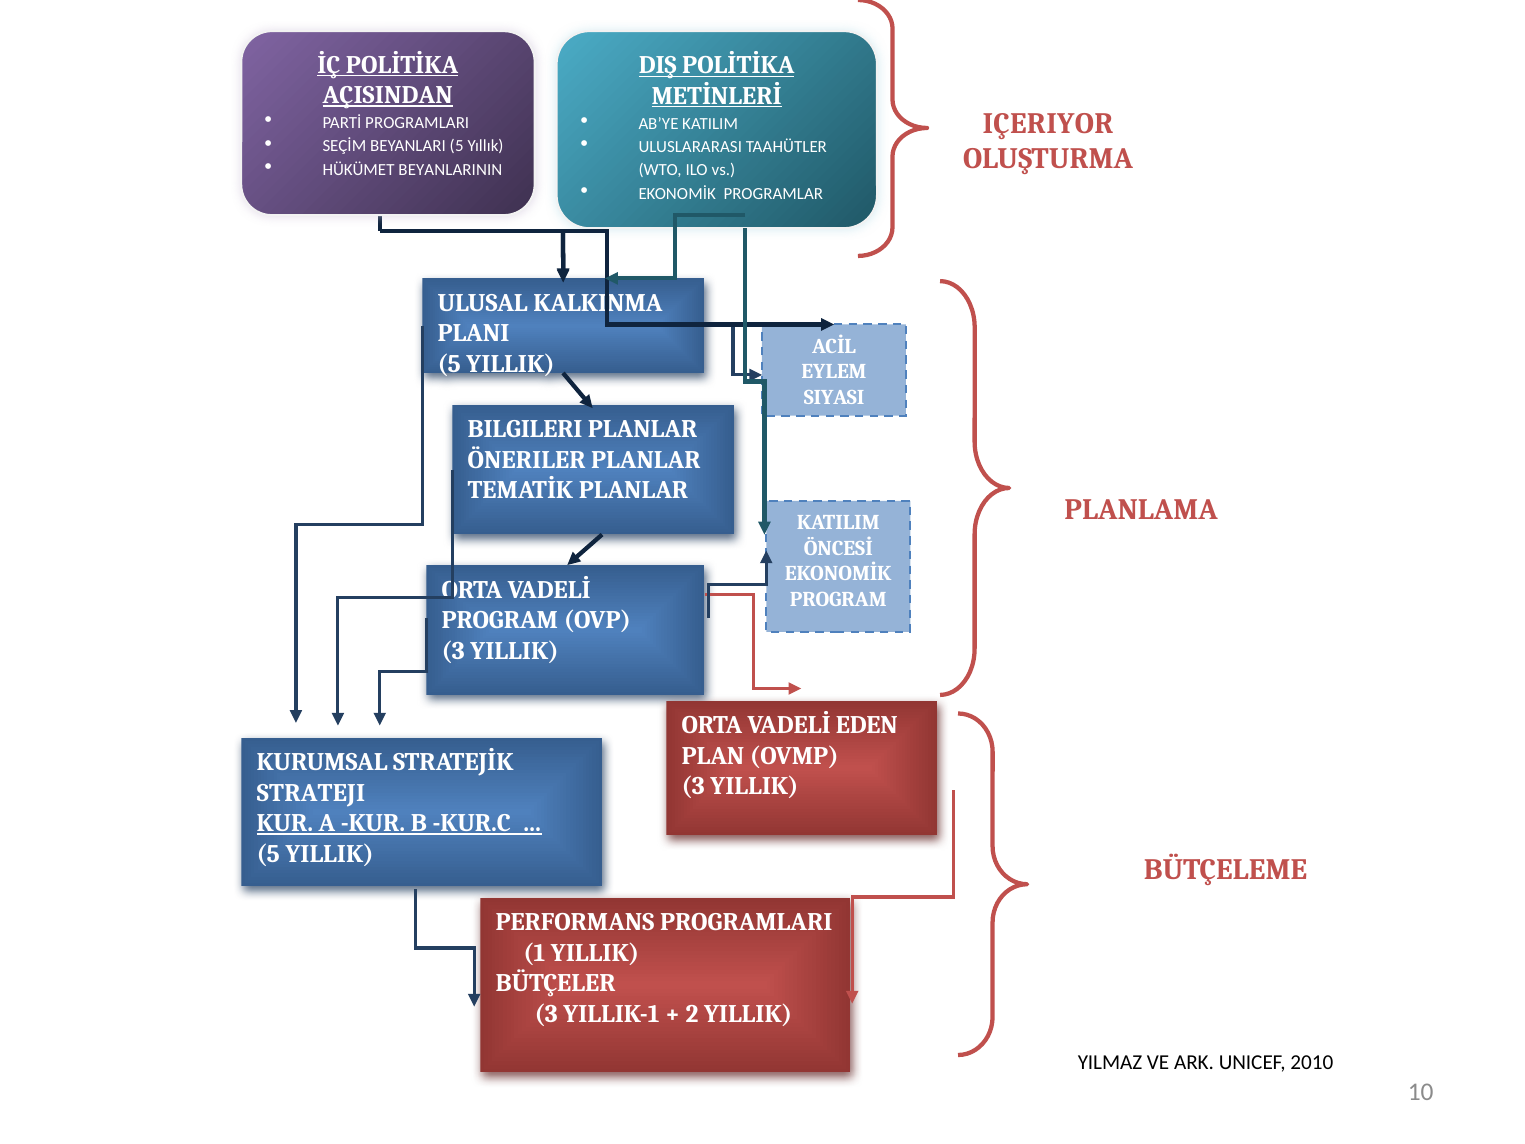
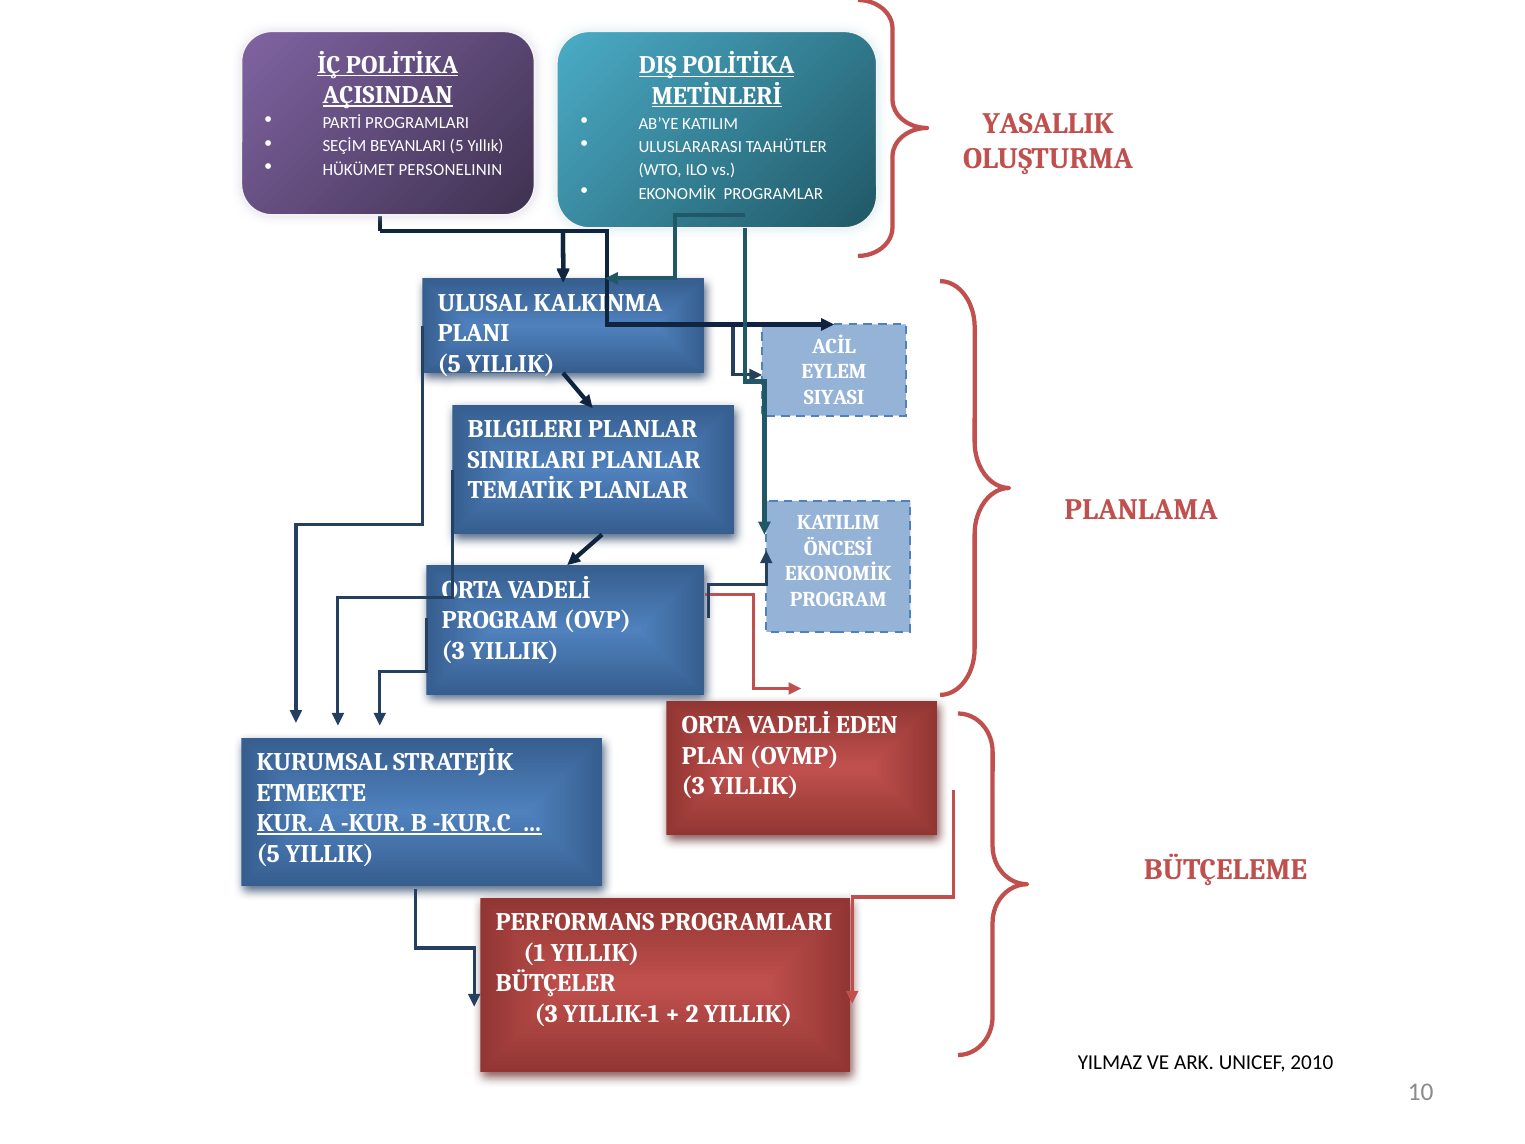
IÇERIYOR: IÇERIYOR -> YASALLIK (1048, 123)
BEYANLARININ: BEYANLARININ -> PERSONELININ (450, 170)
ÖNERILER: ÖNERILER -> SINIRLARI (527, 460)
STRATEJI: STRATEJI -> ETMEKTE (311, 792)
